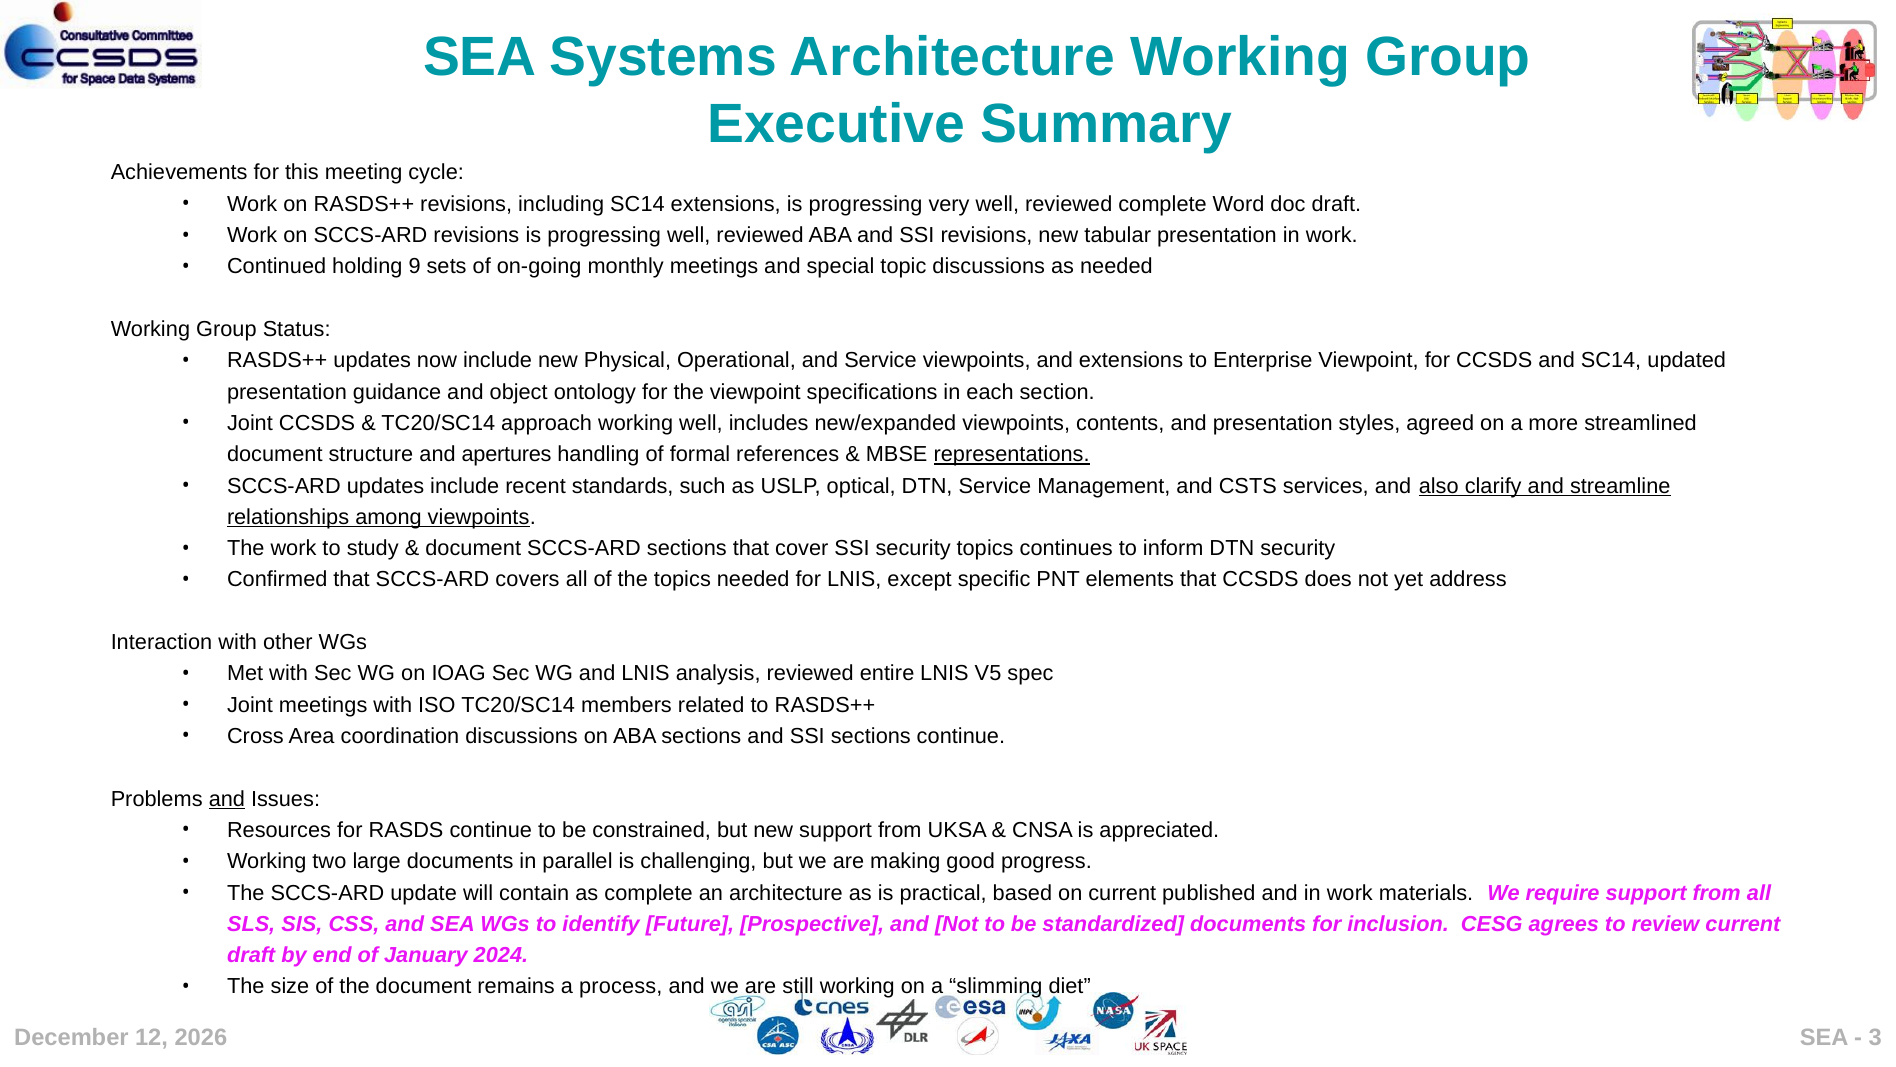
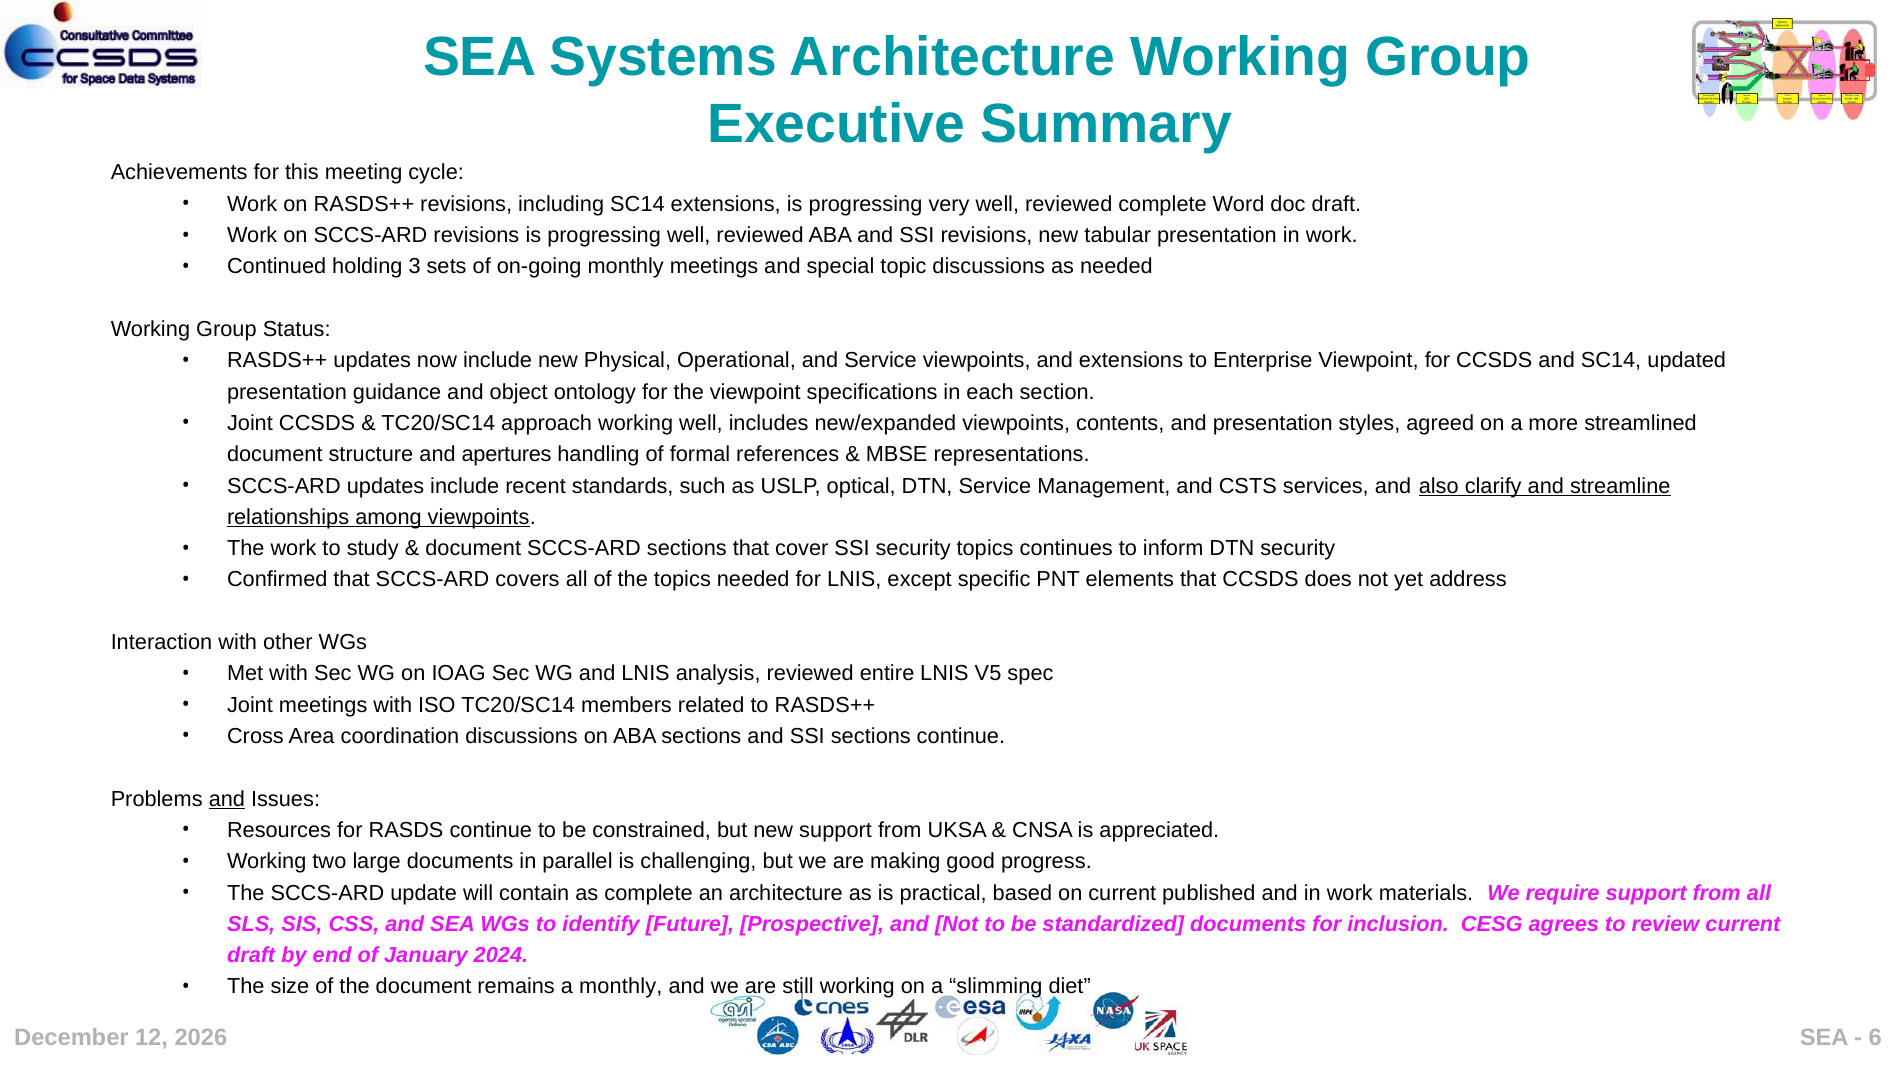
9: 9 -> 3 (415, 267)
representations underline: present -> none (1012, 454)
a process: process -> monthly (621, 986)
3: 3 -> 6 (1875, 1037)
